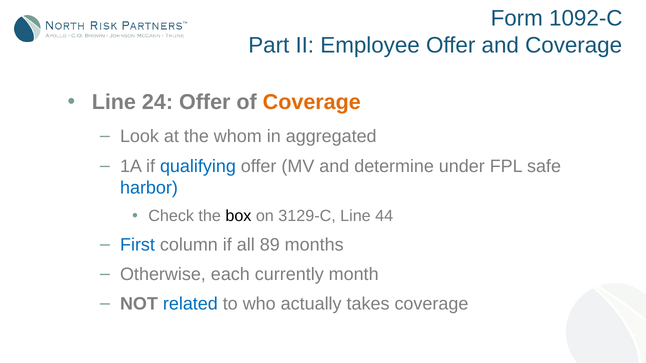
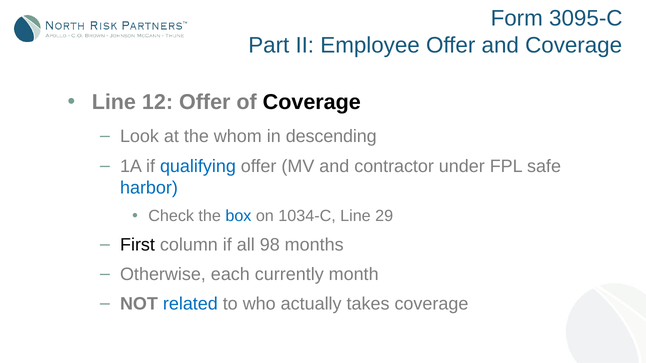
1092-C: 1092-C -> 3095-C (586, 18)
24: 24 -> 12 (158, 102)
Coverage colour: orange -> black (312, 102)
aggregated: aggregated -> descending (331, 137)
determine: determine -> contractor (394, 166)
box colour: black -> blue (238, 216)
3129-C: 3129-C -> 1034-C (307, 216)
44: 44 -> 29 (384, 216)
First colour: blue -> black (138, 245)
89: 89 -> 98 (270, 245)
